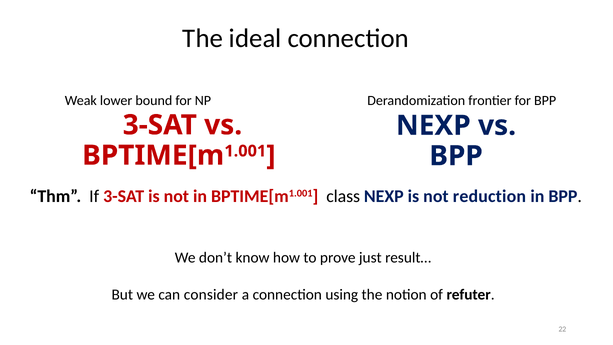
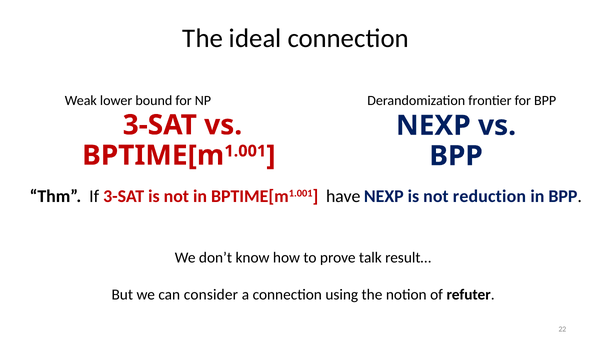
class: class -> have (343, 196)
just: just -> talk (370, 258)
